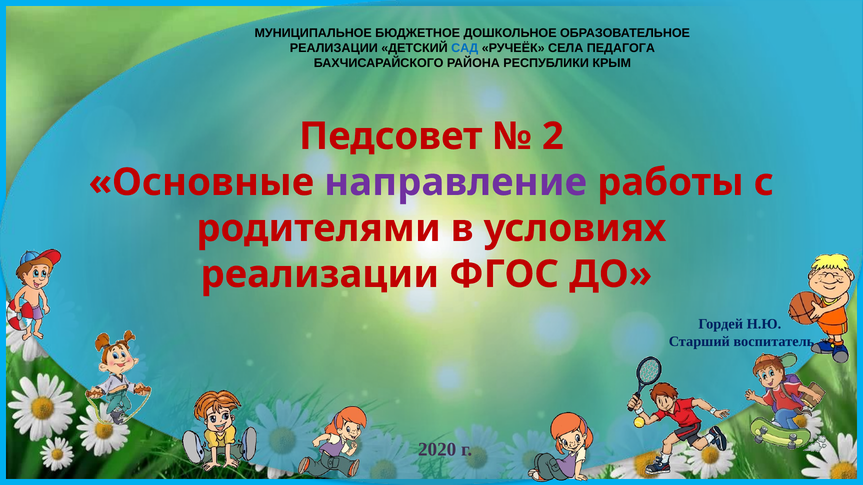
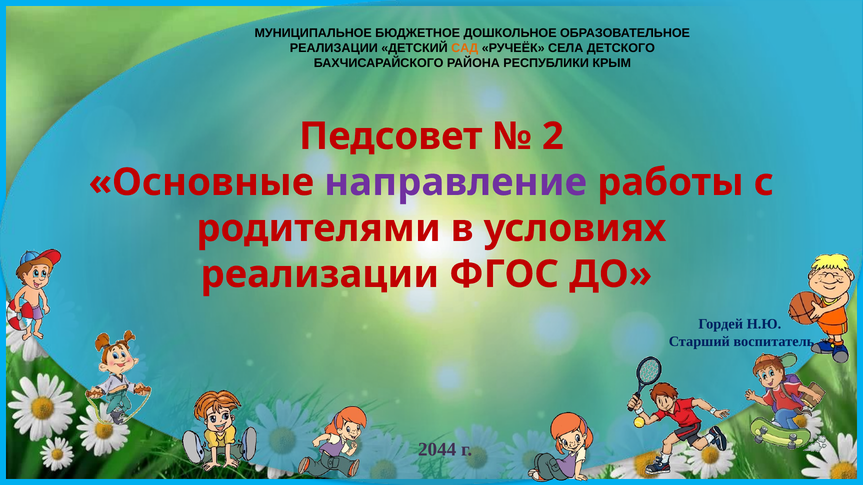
САД colour: blue -> orange (465, 48)
ПЕДАГОГА: ПЕДАГОГА -> ДЕТСКОГО (621, 48)
2020: 2020 -> 2044 (437, 450)
